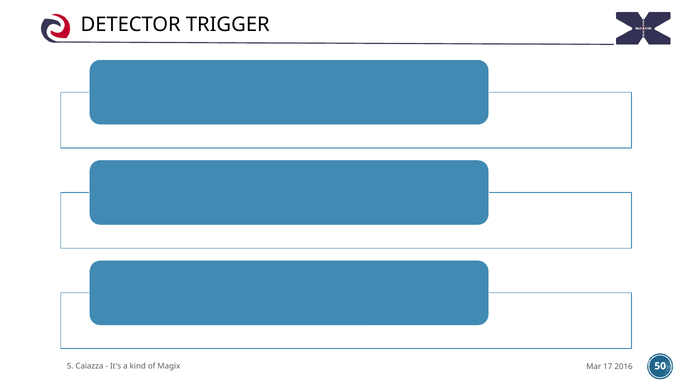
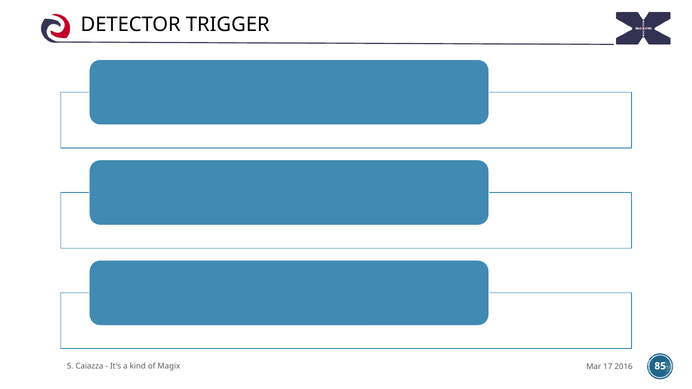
50: 50 -> 85 (660, 366)
